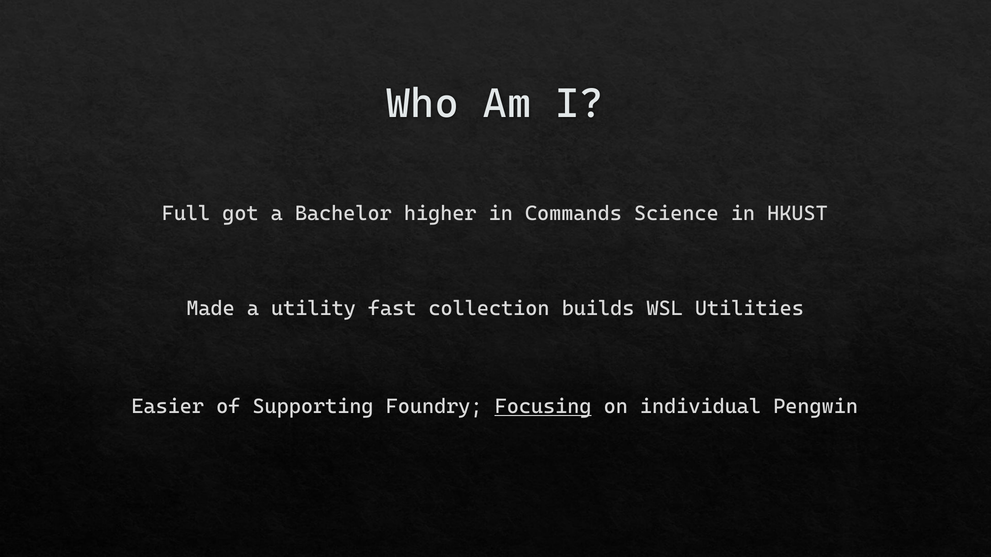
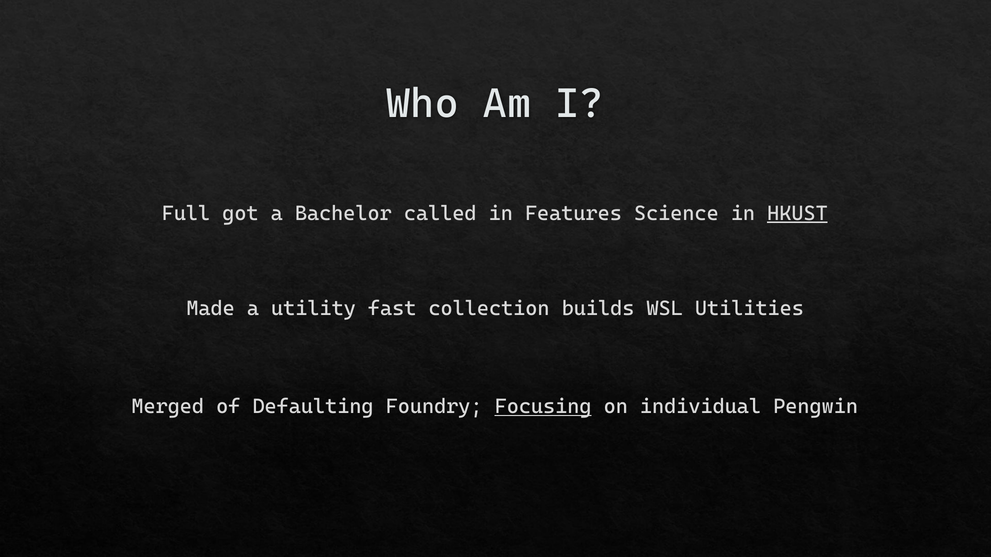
higher: higher -> called (440, 214)
Commands: Commands -> Features (573, 214)
HKUST underline: none -> present (797, 214)
Easier: Easier -> Merged (168, 407)
Supporting: Supporting -> Defaulting (313, 407)
